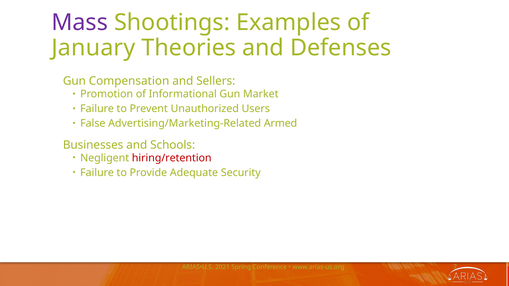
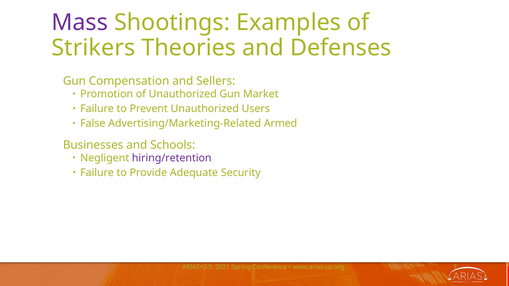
January: January -> Strikers (93, 48)
of Informational: Informational -> Unauthorized (183, 94)
hiring/retention colour: red -> purple (172, 158)
